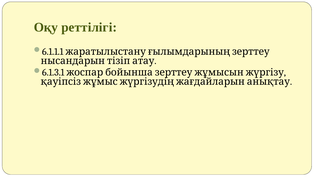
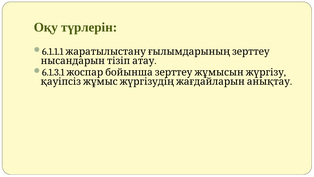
реттілігі: реттілігі -> түрлерін (89, 27)
